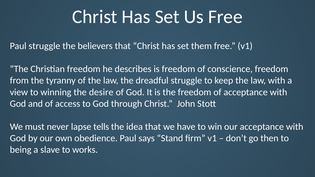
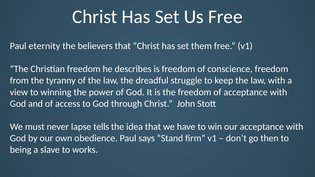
Paul struggle: struggle -> eternity (44, 46)
desire: desire -> power (101, 92)
